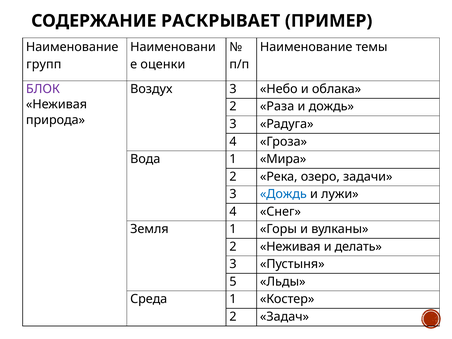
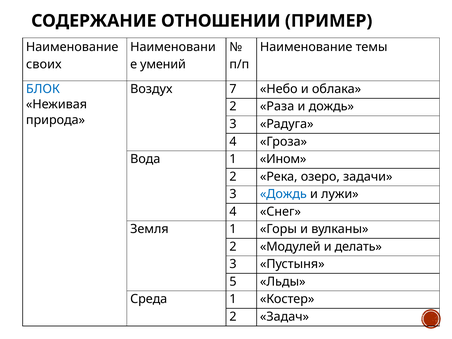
РАСКРЫВАЕТ: РАСКРЫВАЕТ -> ОТНОШЕНИИ (221, 21)
групп: групп -> своих (44, 64)
оценки: оценки -> умений (163, 64)
БЛОК colour: purple -> blue (43, 89)
Воздух 3: 3 -> 7 (233, 89)
Мира: Мира -> Ином (283, 159)
2 Неживая: Неживая -> Модулей (290, 247)
